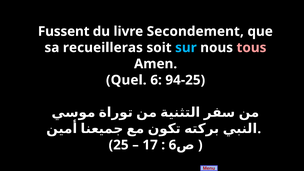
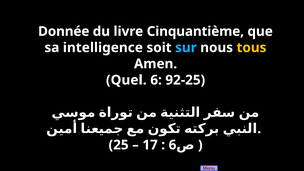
Fussent: Fussent -> Donnée (64, 31)
Secondement: Secondement -> Cinquantième (195, 31)
recueilleras: recueilleras -> intelligence (103, 48)
tous colour: pink -> yellow (251, 48)
94-25: 94-25 -> 92-25 (185, 80)
